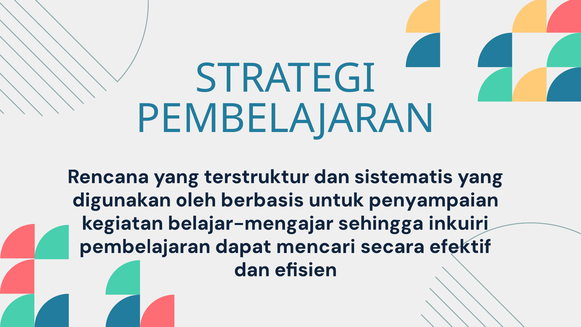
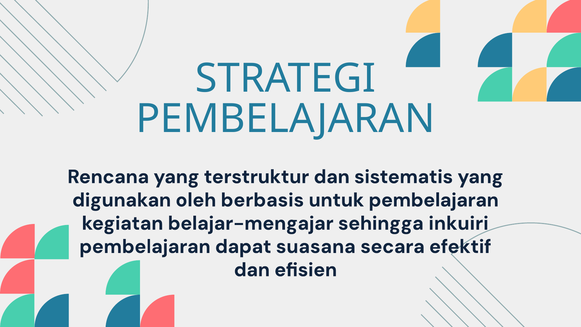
untuk penyampaian: penyampaian -> pembelajaran (434, 200)
mencari: mencari -> suasana (316, 246)
